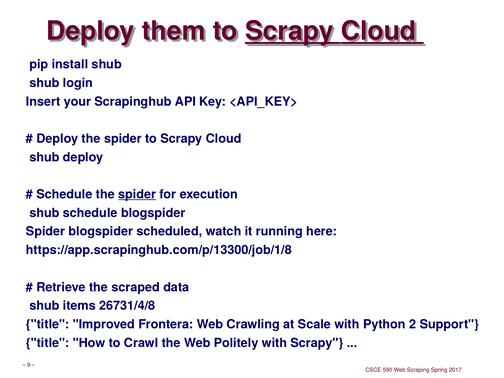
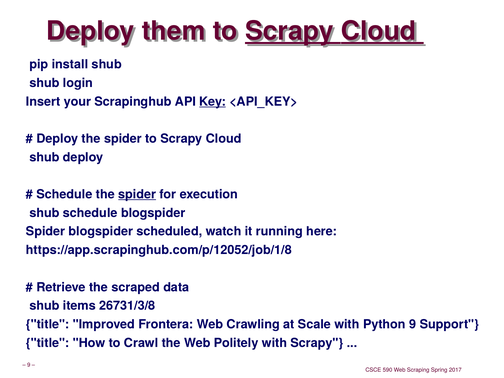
Key underline: none -> present (213, 102)
https://app.scrapinghub.com/p/13300/job/1/8: https://app.scrapinghub.com/p/13300/job/1/8 -> https://app.scrapinghub.com/p/12052/job/1/8 (159, 250)
26731/4/8: 26731/4/8 -> 26731/3/8 (127, 306)
Python 2: 2 -> 9 (413, 324)
